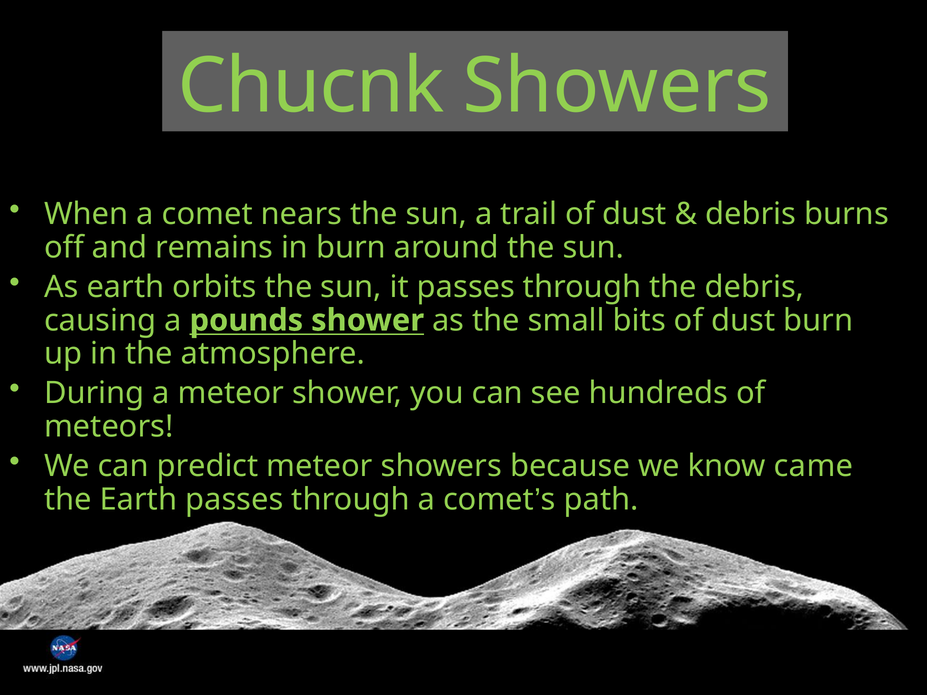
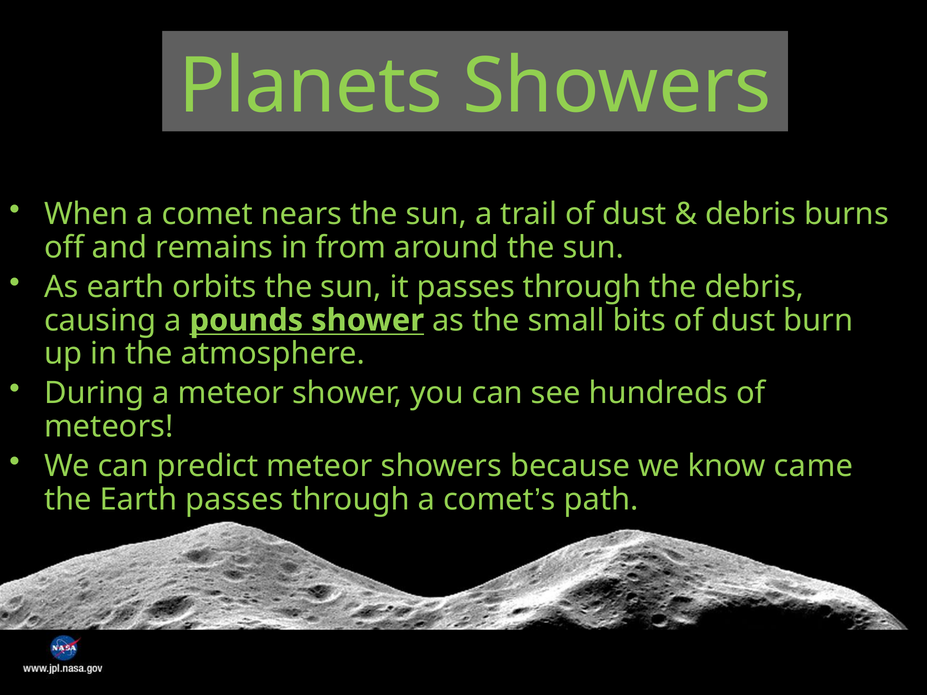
Chucnk: Chucnk -> Planets (311, 87)
in burn: burn -> from (351, 248)
